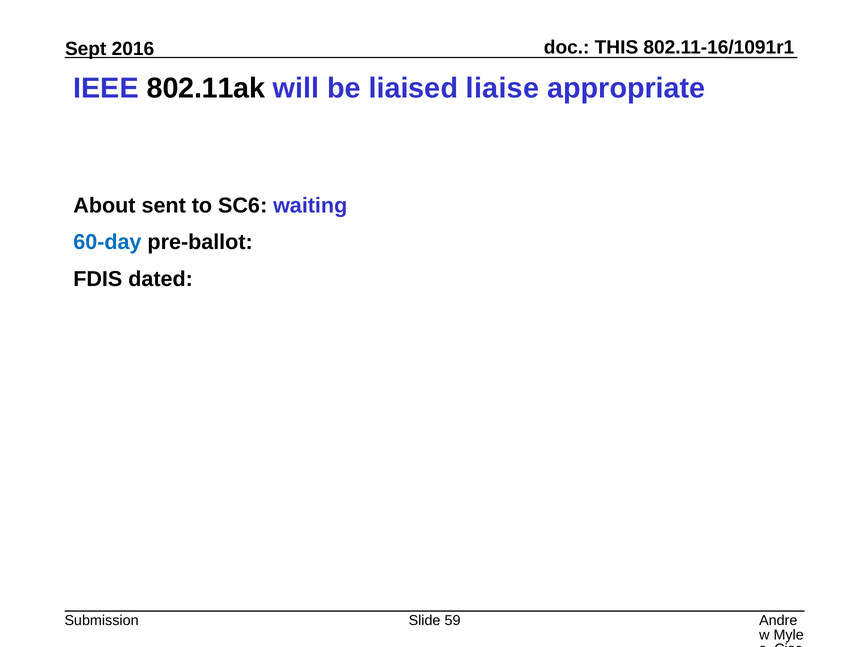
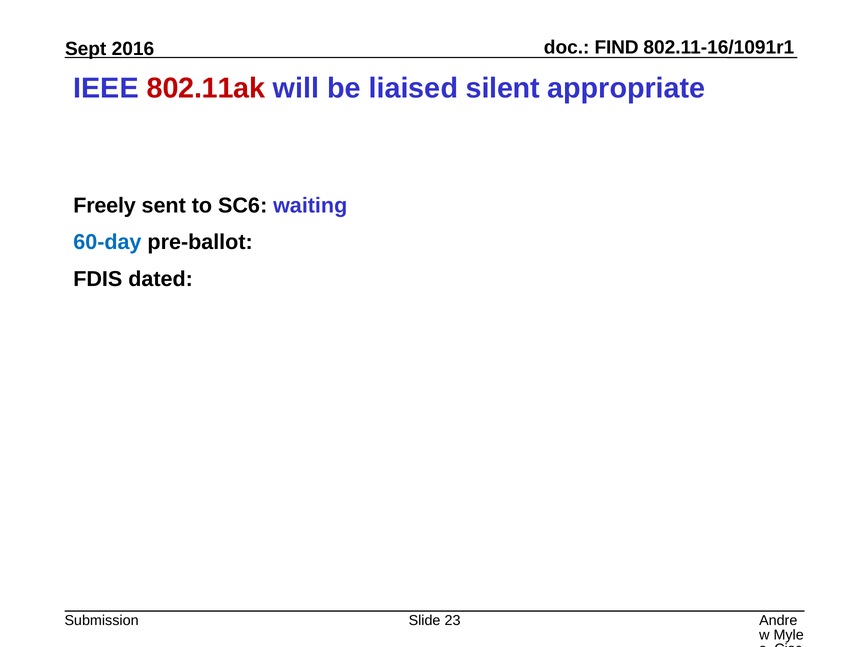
THIS: THIS -> FIND (617, 47)
802.11ak colour: black -> red (206, 88)
liaise: liaise -> silent (503, 88)
About: About -> Freely (105, 206)
59: 59 -> 23 (453, 620)
